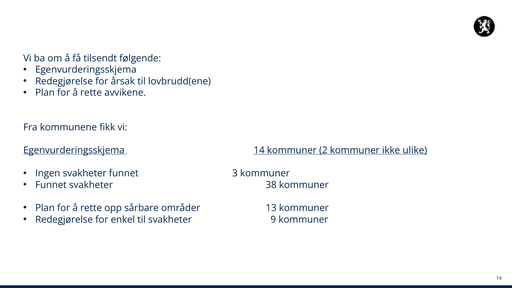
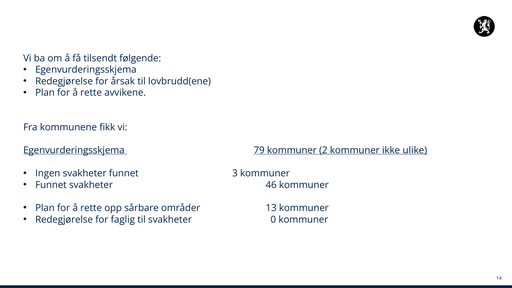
Egenvurderingsskjema 14: 14 -> 79 (259, 150)
38: 38 -> 46 (271, 185)
enkel: enkel -> faglig (123, 220)
9: 9 -> 0 (273, 220)
